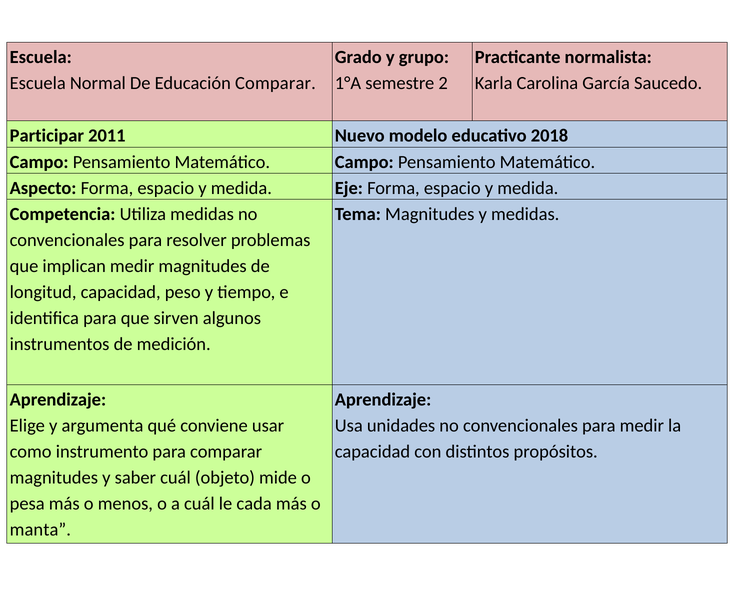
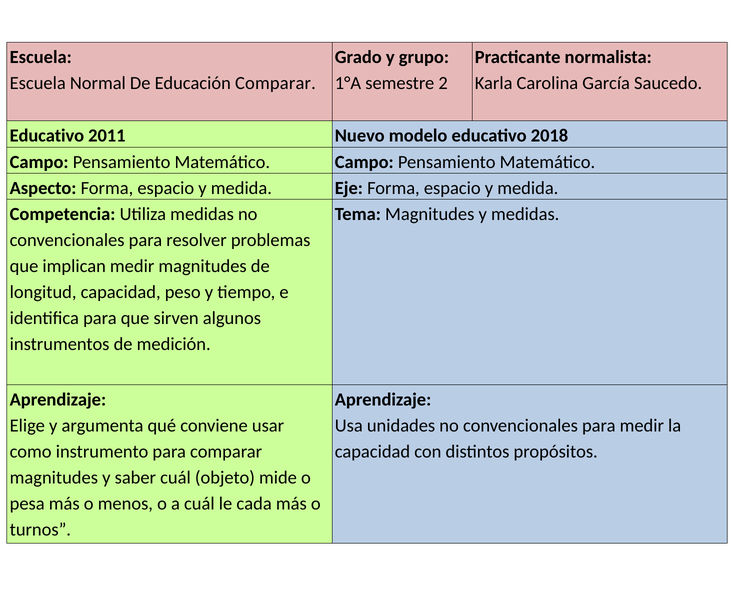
Participar: Participar -> Educativo (47, 136)
manta: manta -> turnos (40, 530)
